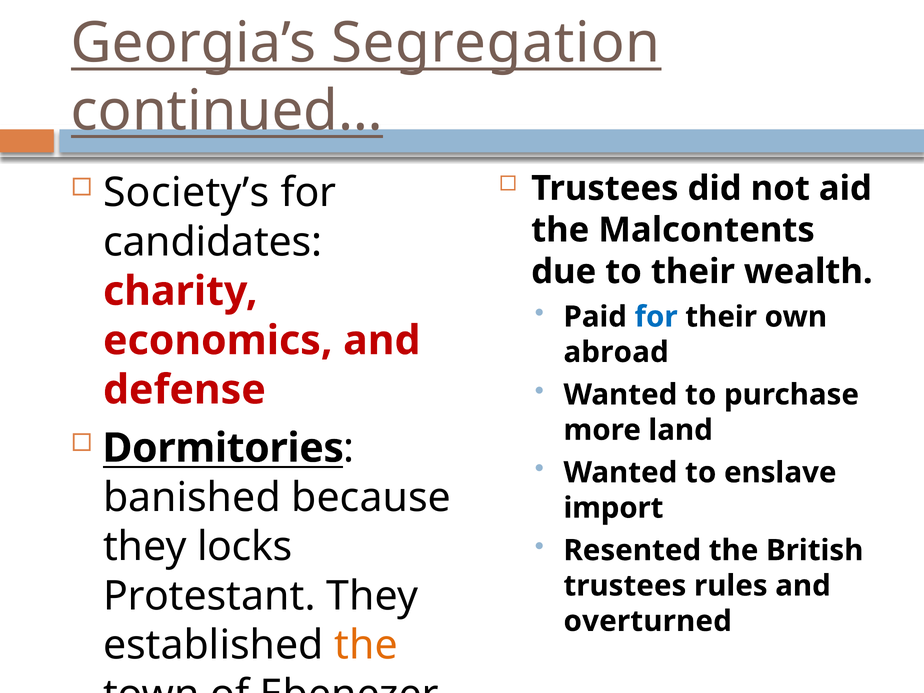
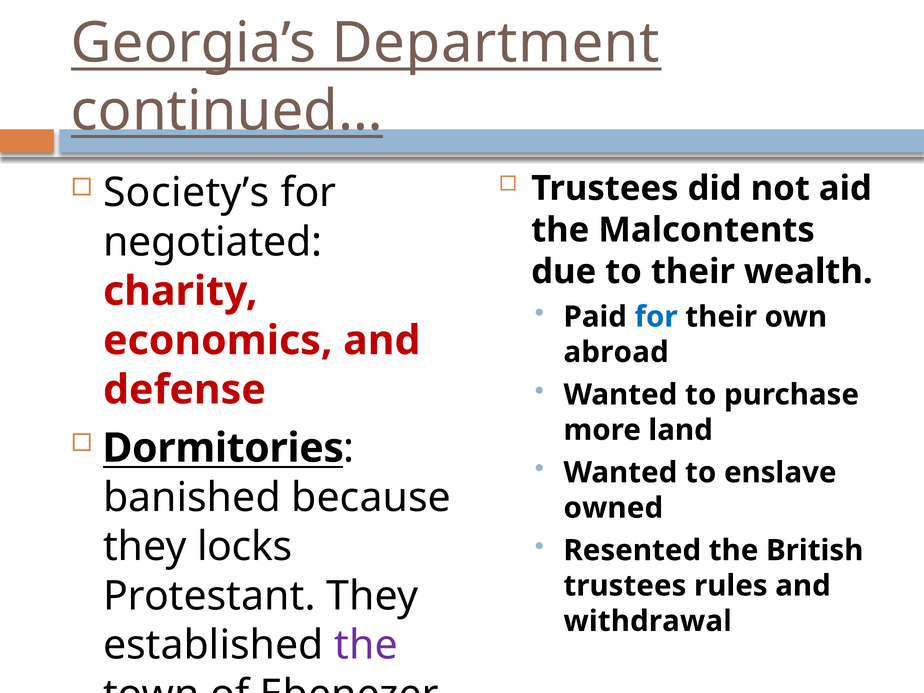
Segregation: Segregation -> Department (496, 43)
candidates: candidates -> negotiated (213, 242)
import: import -> owned (613, 508)
overturned: overturned -> withdrawal (648, 621)
the colour: orange -> purple (366, 645)
